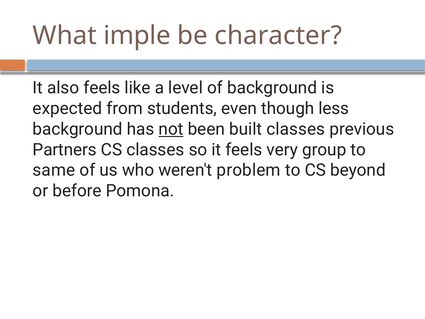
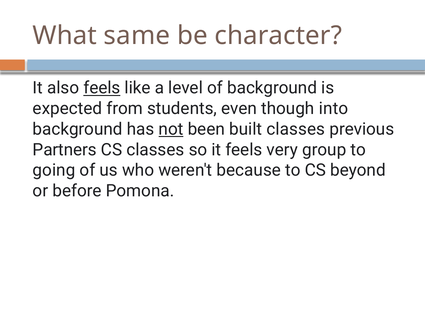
imple: imple -> same (137, 35)
feels underline: none -> present (102, 88)
less: less -> into (334, 108)
same: same -> going (54, 170)
problem: problem -> because (249, 170)
